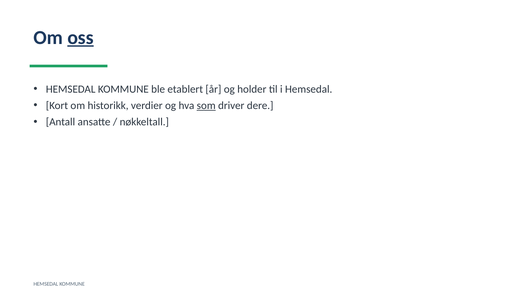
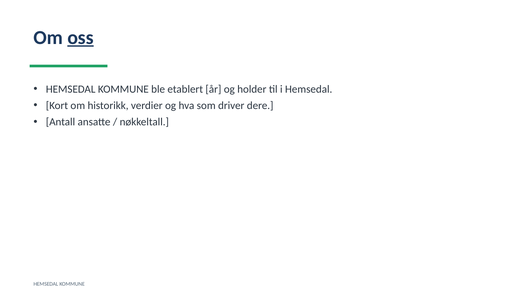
som underline: present -> none (206, 106)
